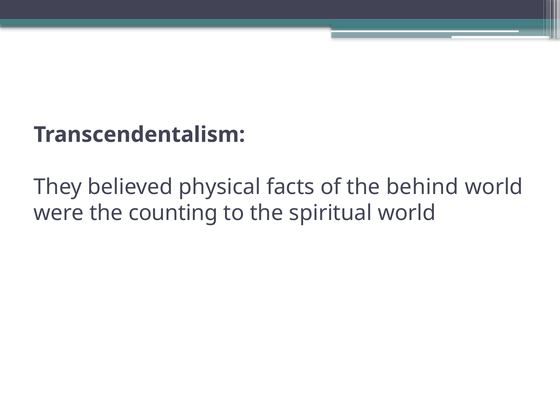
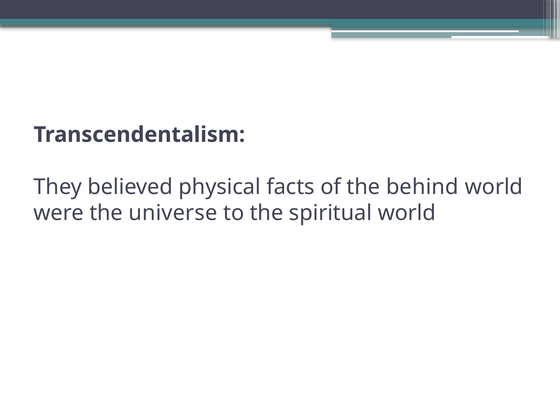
counting: counting -> universe (173, 213)
